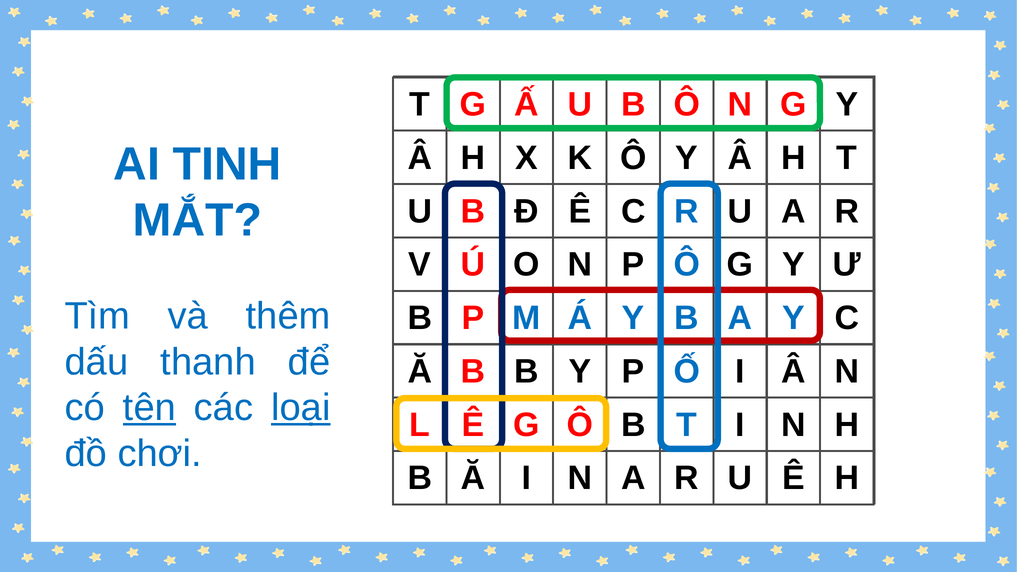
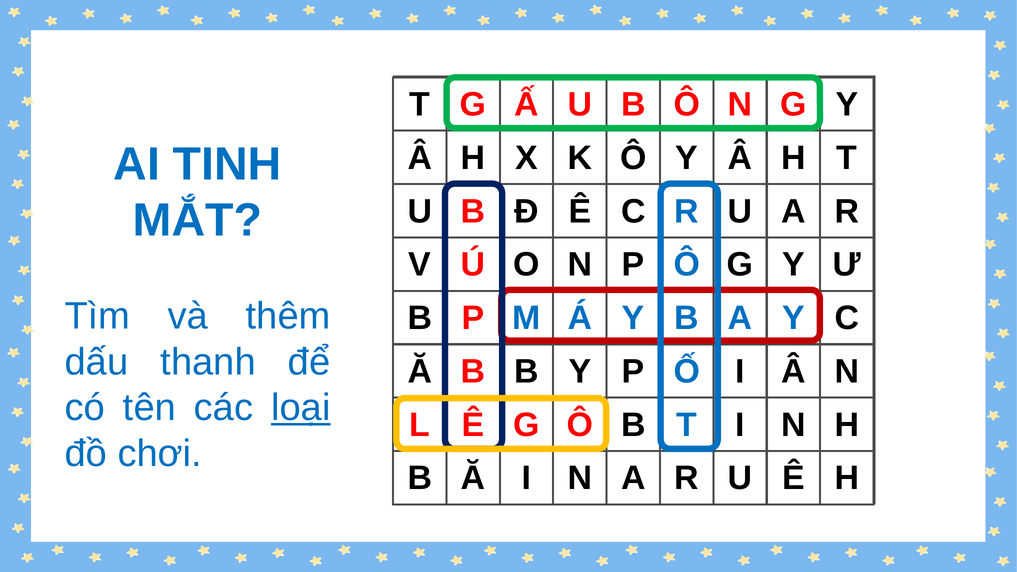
tên underline: present -> none (149, 408)
